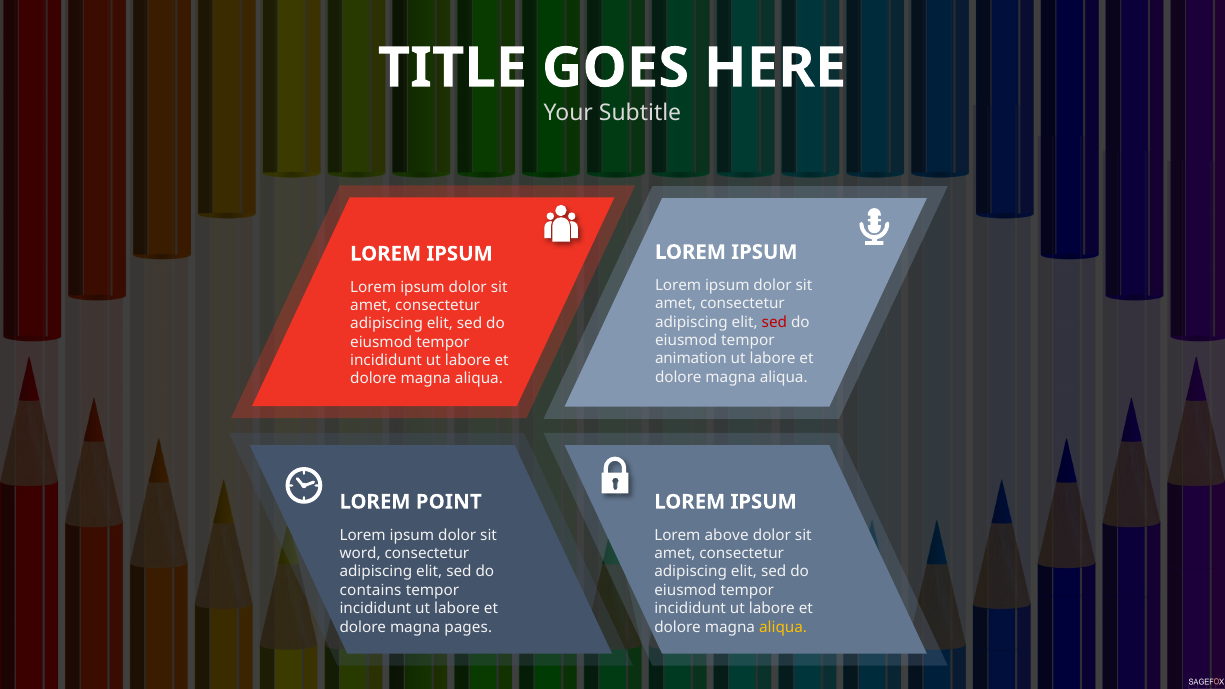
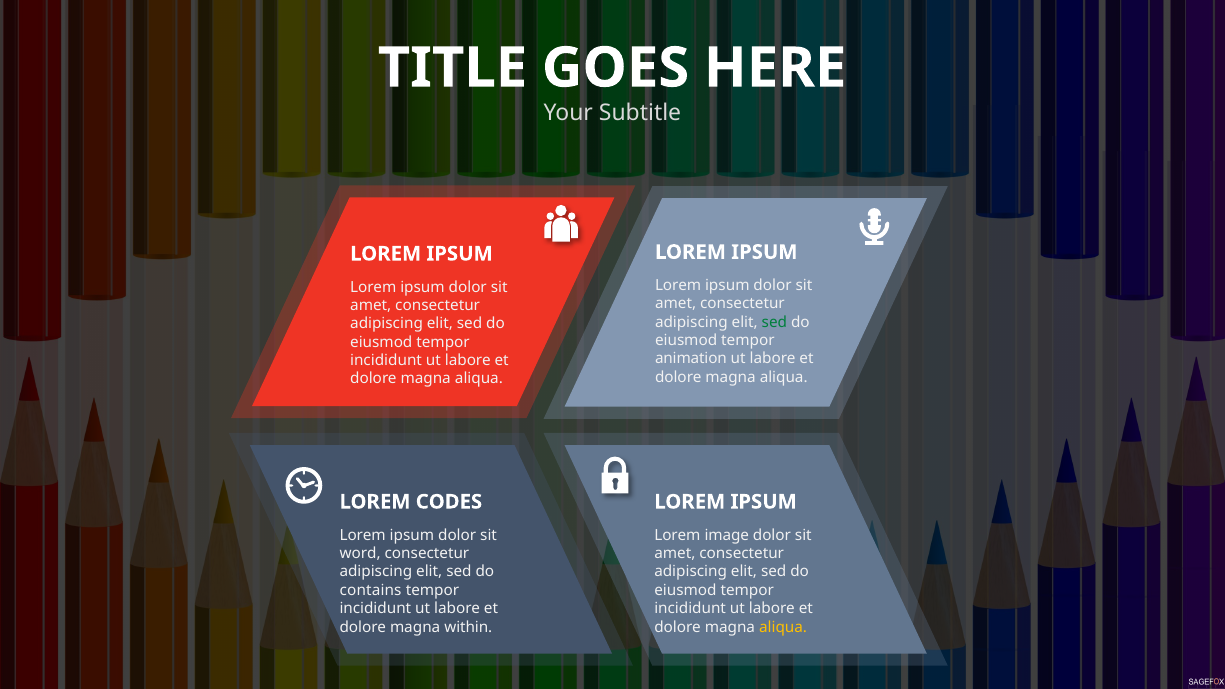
sed colour: red -> green (774, 322)
POINT: POINT -> CODES (449, 502)
above: above -> image (727, 535)
pages: pages -> within (468, 627)
